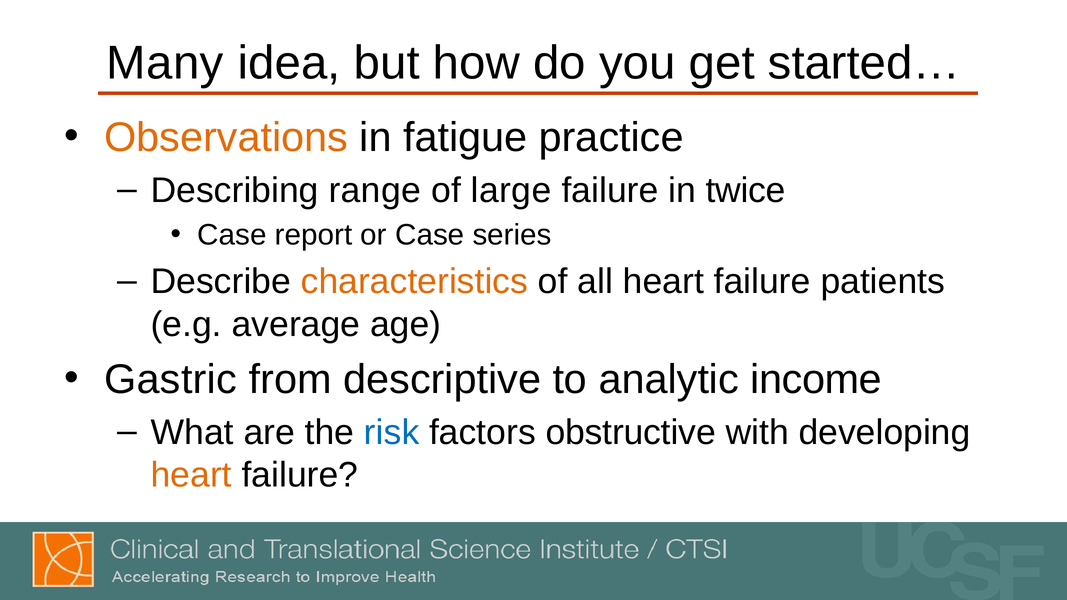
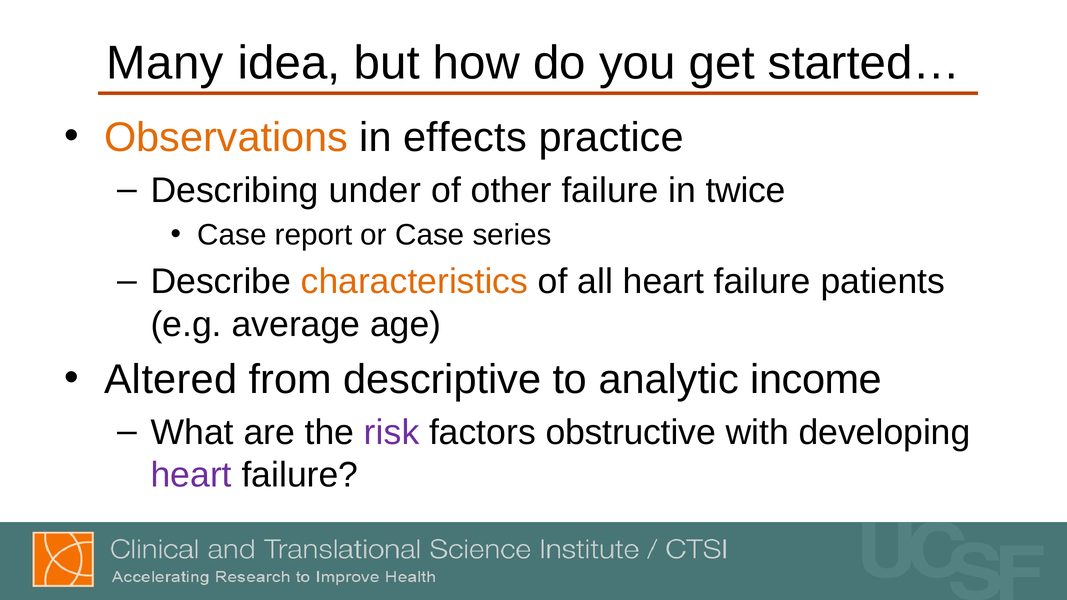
fatigue: fatigue -> effects (465, 138)
range: range -> under (375, 191)
large: large -> other (511, 191)
Gastric: Gastric -> Altered (171, 379)
risk colour: blue -> purple (392, 432)
heart colour: orange -> purple (191, 475)
